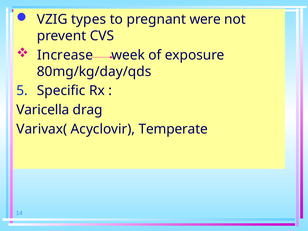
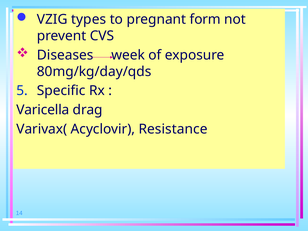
were: were -> form (205, 19)
Increase: Increase -> Diseases (65, 55)
Temperate: Temperate -> Resistance (173, 129)
